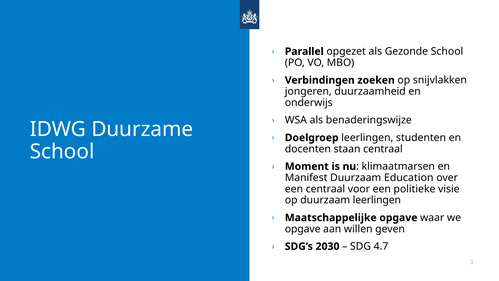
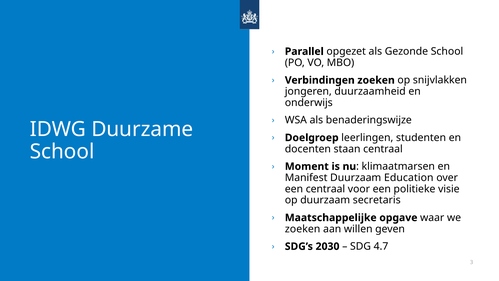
duurzaam leerlingen: leerlingen -> secretaris (377, 200)
opgave: opgave -> zoeken (303, 229)
